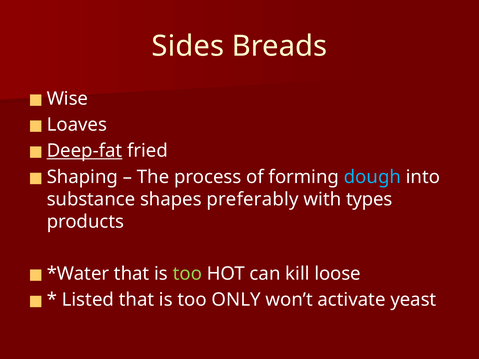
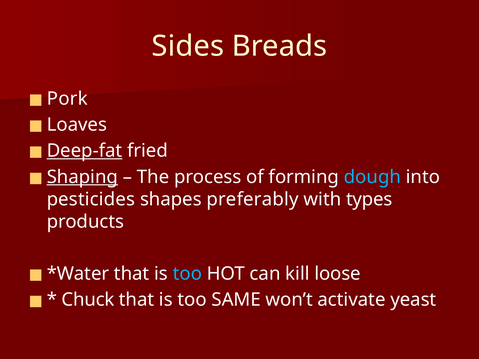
Wise: Wise -> Pork (67, 99)
Shaping underline: none -> present (82, 177)
substance: substance -> pesticides (91, 199)
too colour: light green -> light blue (187, 274)
Listed: Listed -> Chuck (88, 300)
ONLY: ONLY -> SAME (236, 300)
